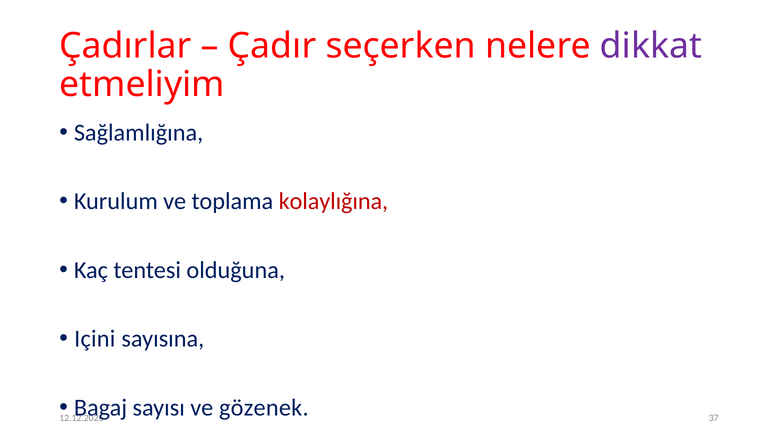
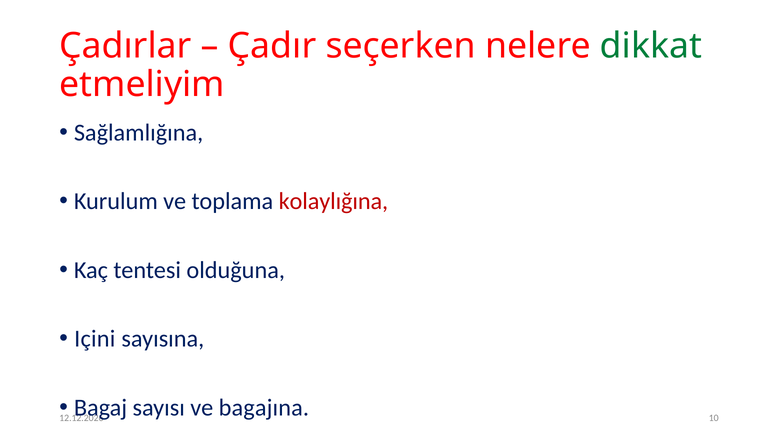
dikkat colour: purple -> green (651, 46)
gözenek: gözenek -> bagajına (264, 407)
37: 37 -> 10 (714, 418)
